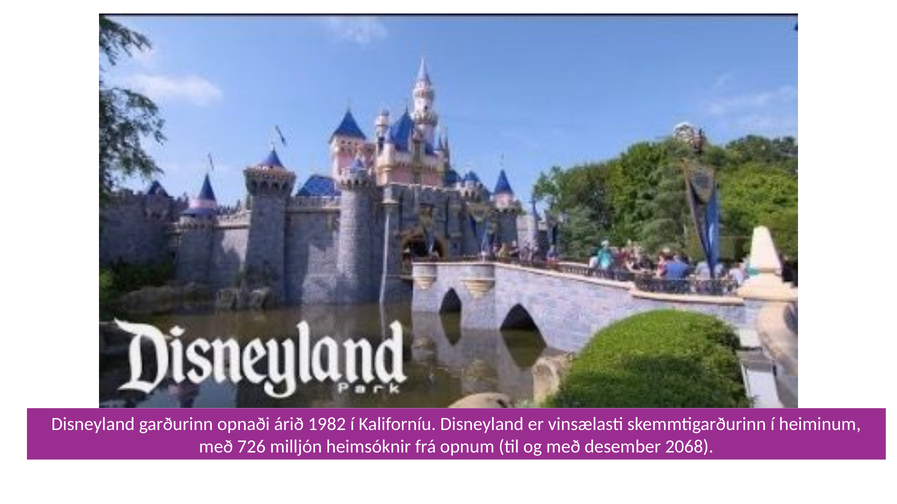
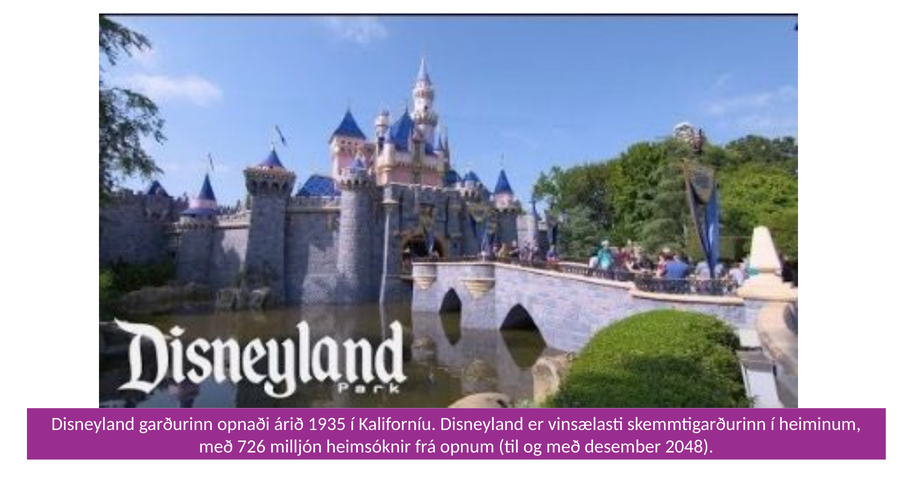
1982: 1982 -> 1935 (327, 424)
2068: 2068 -> 2048 (689, 447)
